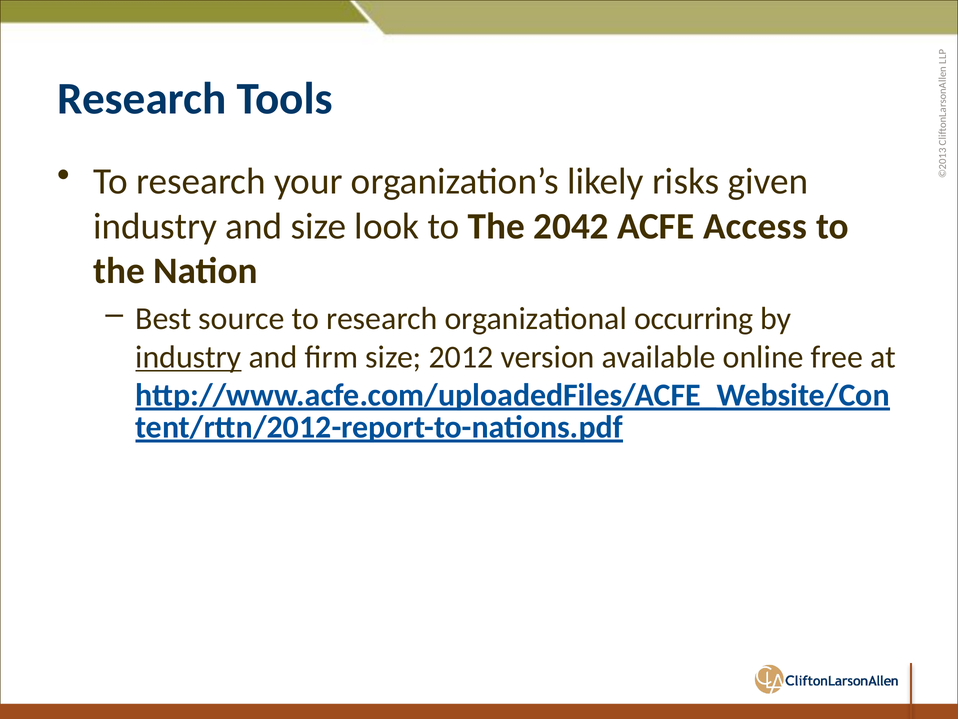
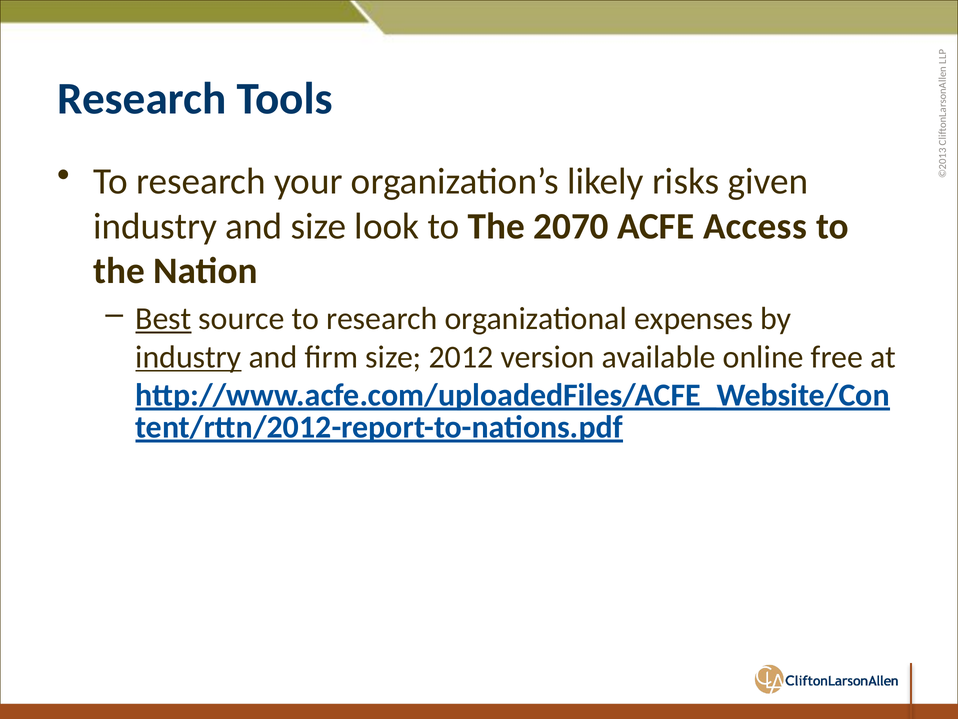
2042: 2042 -> 2070 (571, 226)
Best underline: none -> present (163, 318)
occurring: occurring -> expenses (694, 318)
